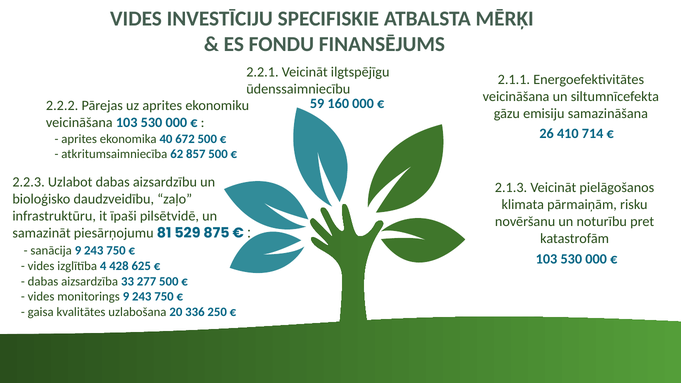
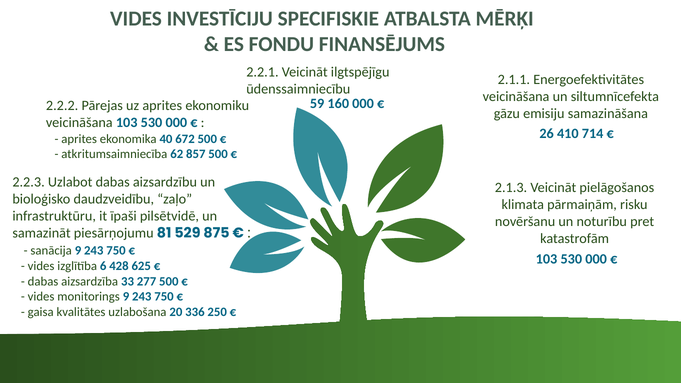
4: 4 -> 6 (103, 266)
